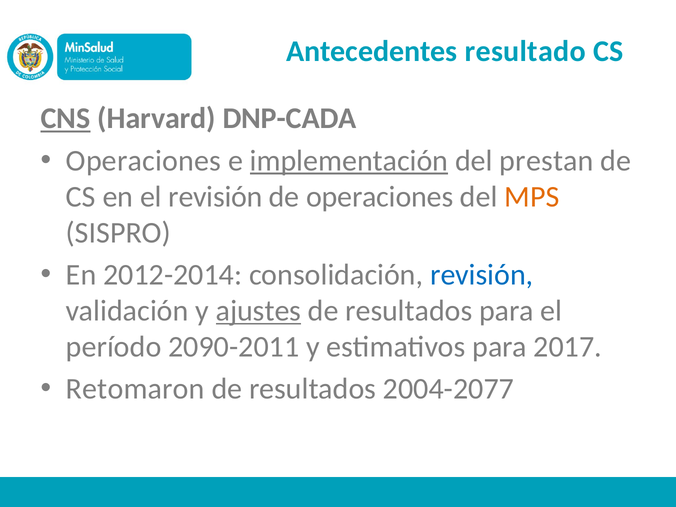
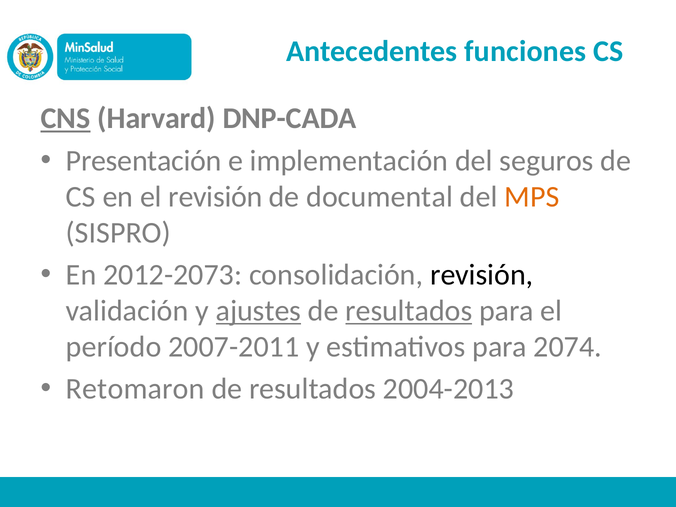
resultado: resultado -> funciones (525, 51)
Operaciones: Operaciones -> Presentación (144, 161)
implementación underline: present -> none (349, 161)
prestan: prestan -> seguros (547, 161)
de operaciones: operaciones -> documental (380, 197)
2012-2014: 2012-2014 -> 2012-2073 (173, 275)
revisión colour: blue -> black (482, 275)
resultados underline: none -> present (409, 311)
2090-2011: 2090-2011 -> 2007-2011 (234, 347)
2017: 2017 -> 2074 (568, 347)
2004-2077: 2004-2077 -> 2004-2013 (448, 389)
